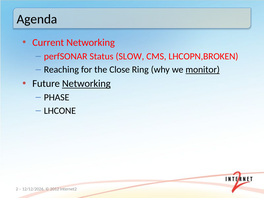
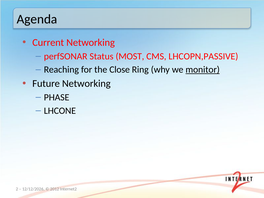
SLOW: SLOW -> MOST (130, 56)
LHCOPN,BROKEN: LHCOPN,BROKEN -> LHCOPN,PASSIVE (203, 56)
Networking underline: present -> none (86, 84)
